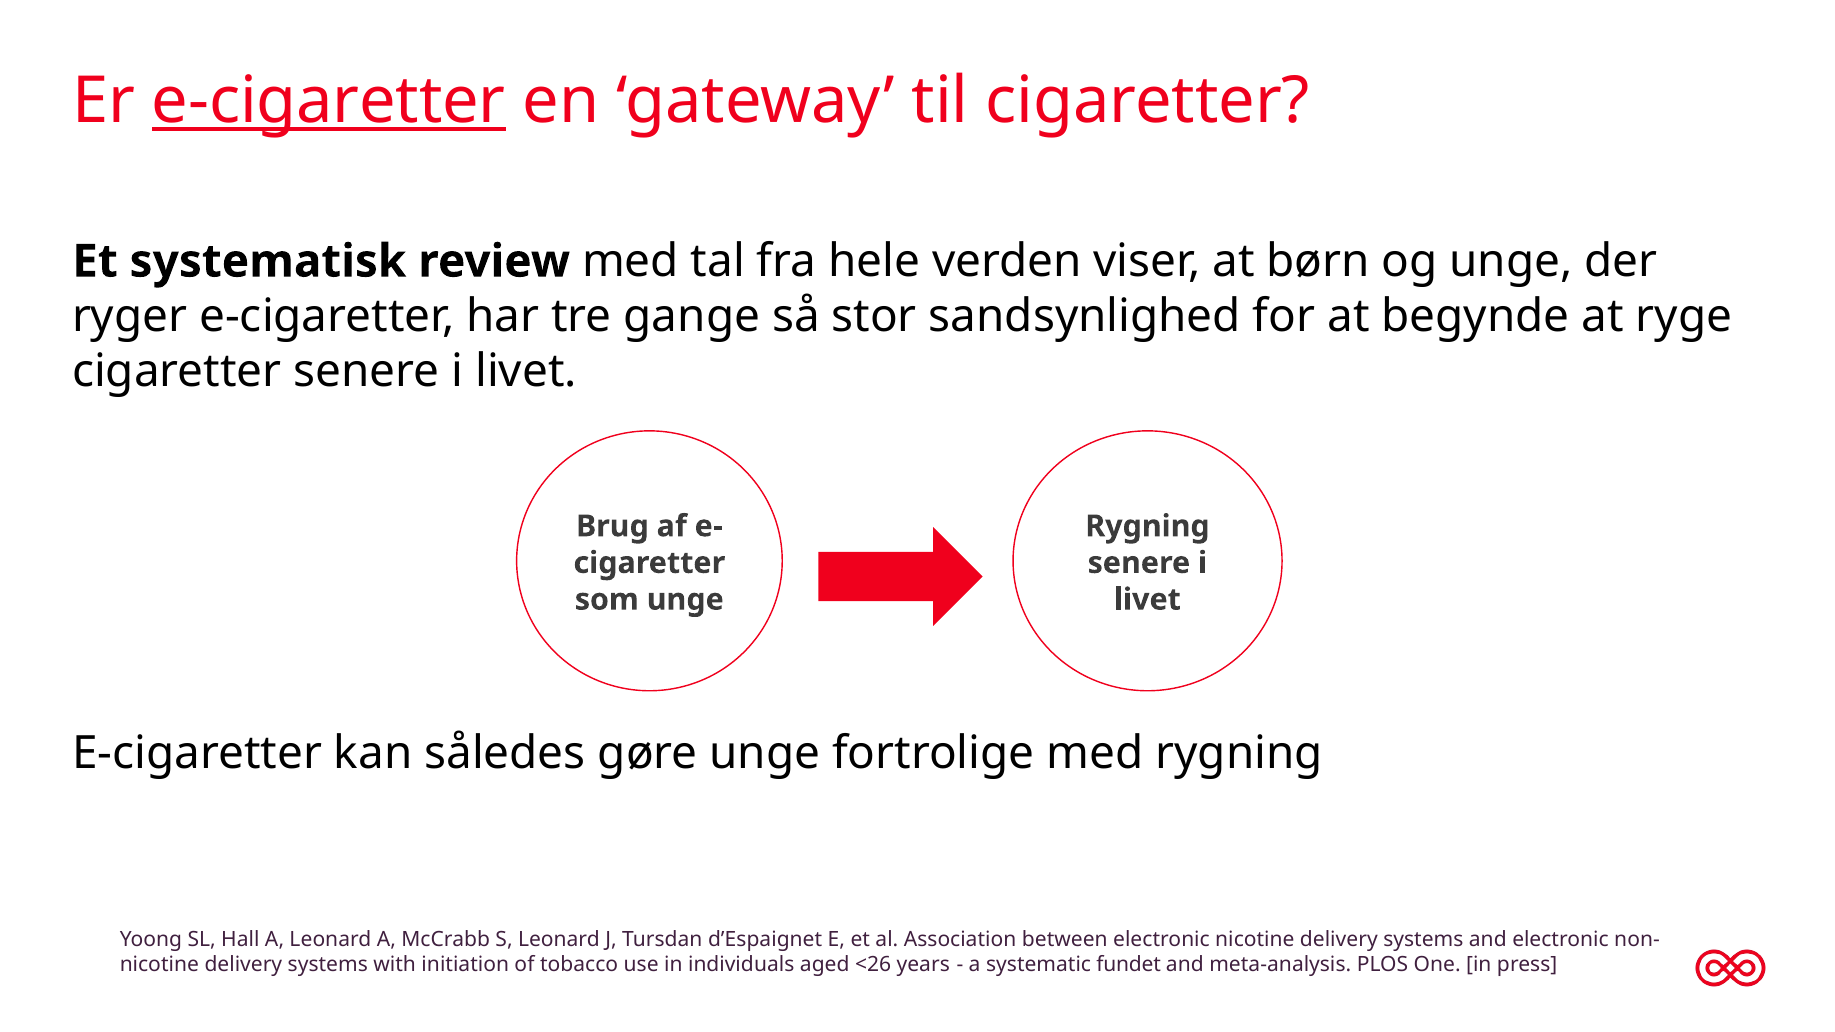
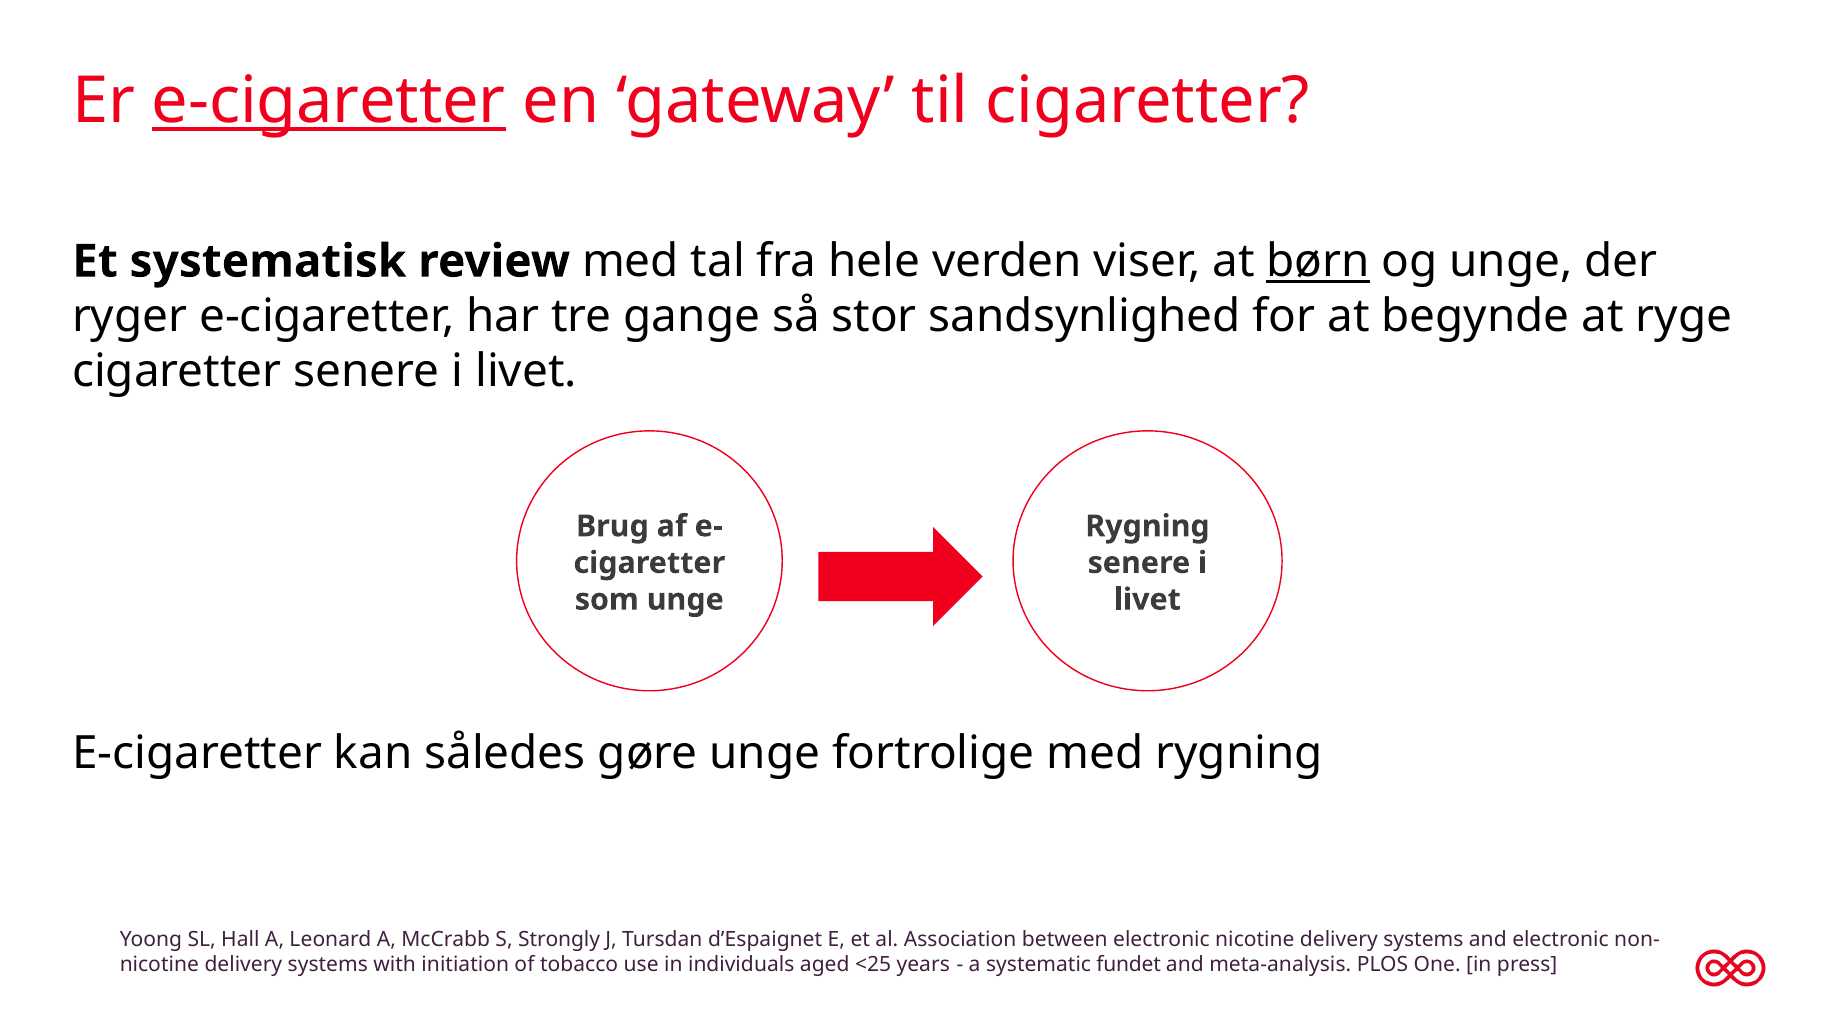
børn underline: none -> present (1318, 262)
S Leonard: Leonard -> Strongly (559, 939)
<26: <26 -> <25 (873, 965)
